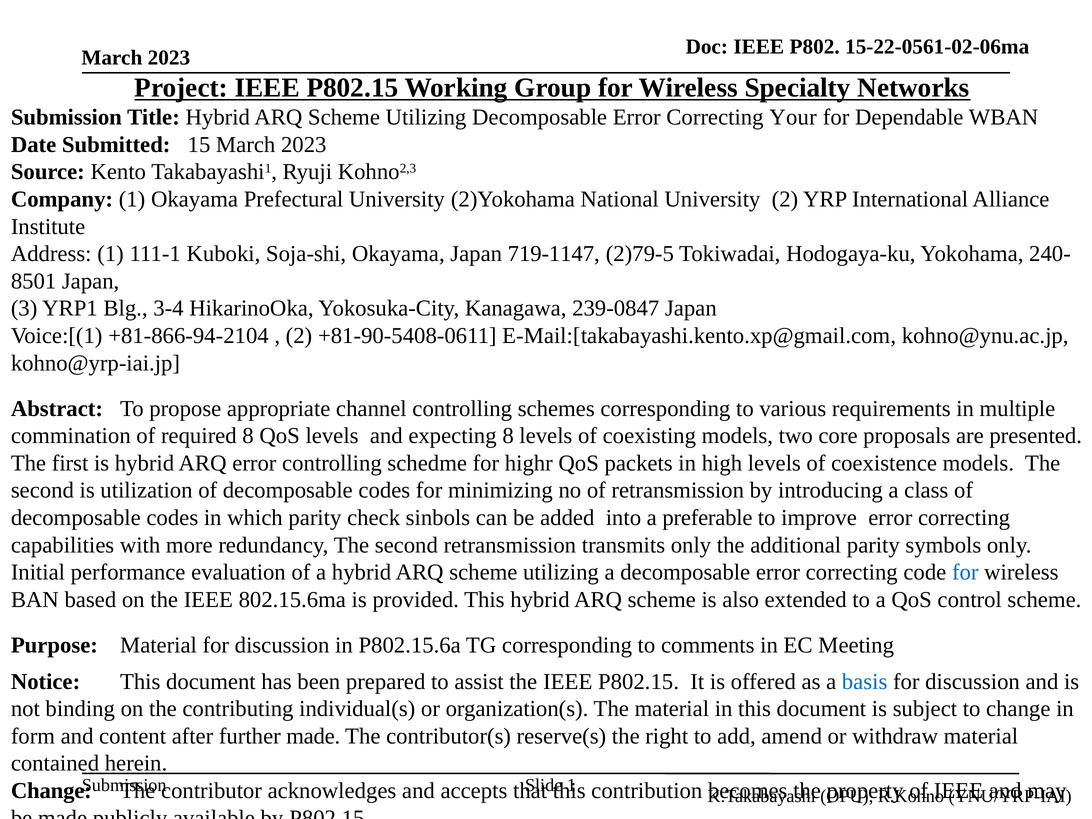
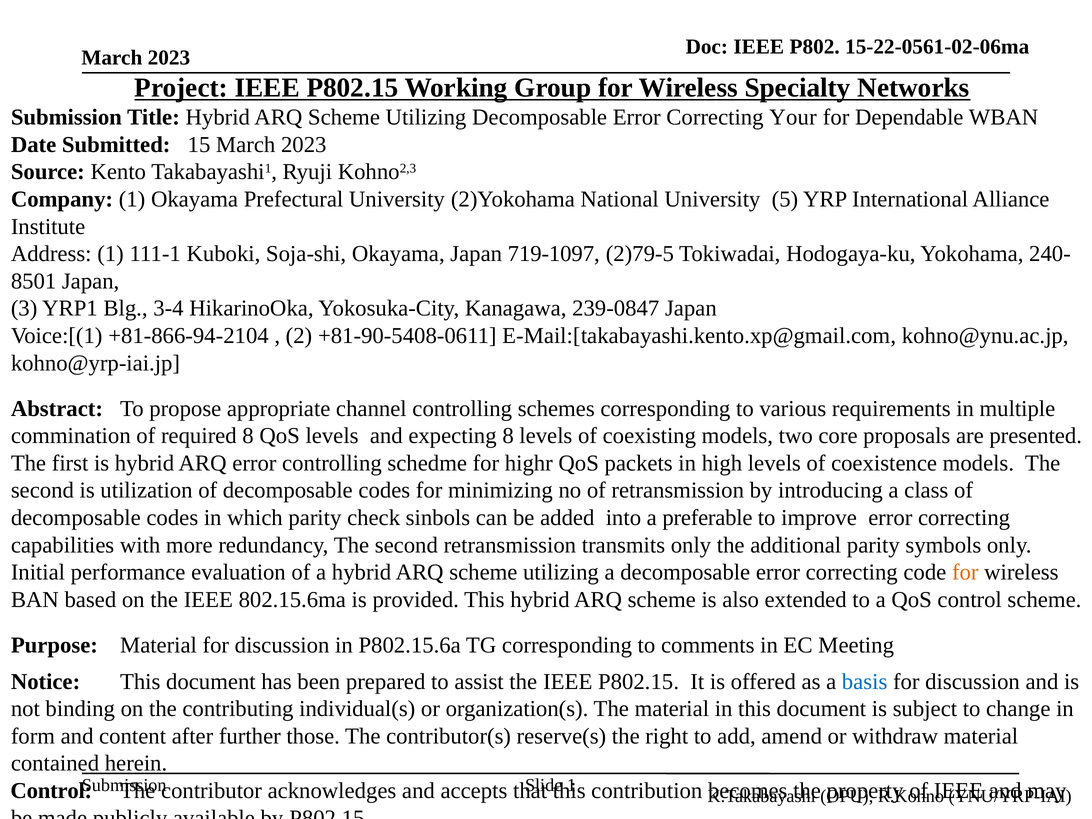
University 2: 2 -> 5 (785, 199)
719-1147: 719-1147 -> 719-1097 (554, 254)
for colour: blue -> orange (965, 572)
further made: made -> those (313, 736)
Change: Change -> Control (51, 791)
